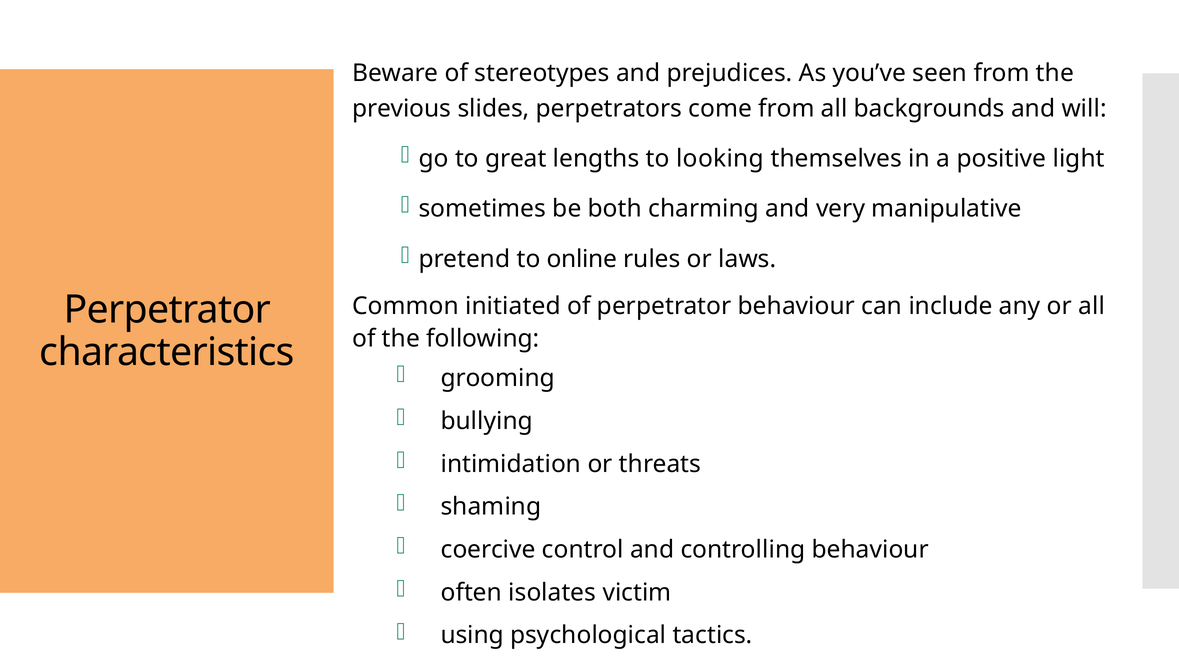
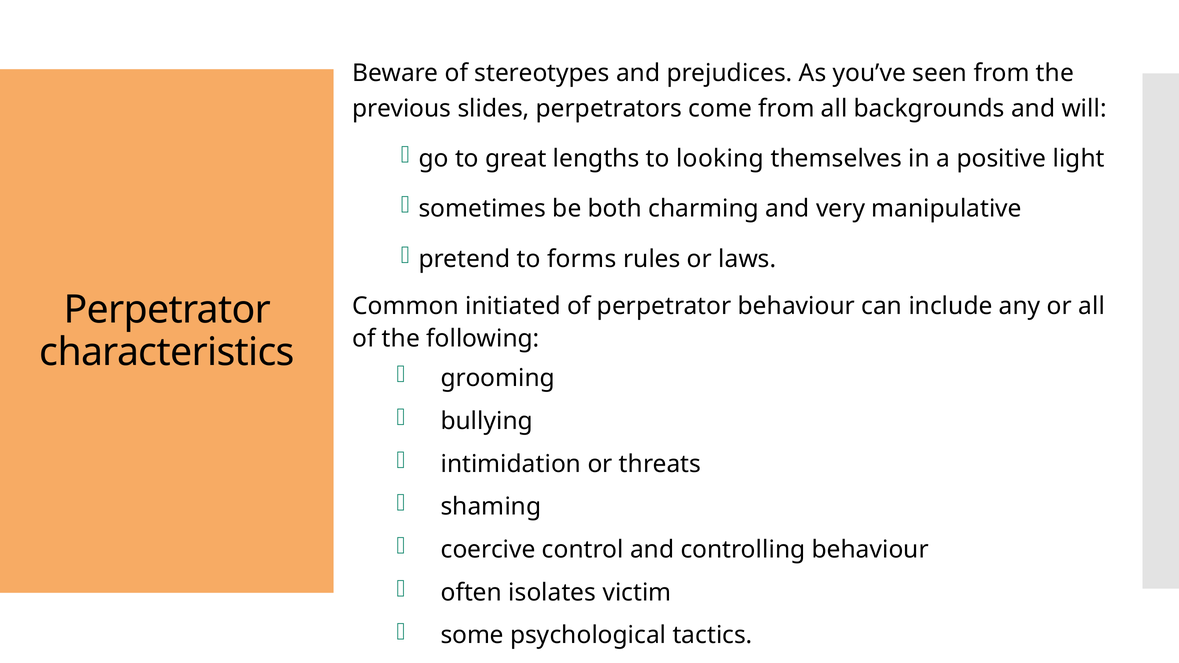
online: online -> forms (582, 259)
using: using -> some (472, 636)
